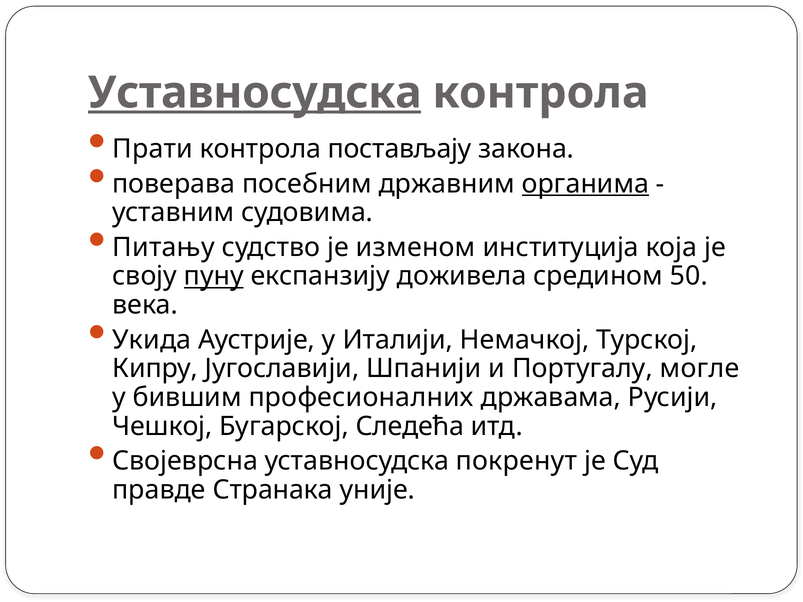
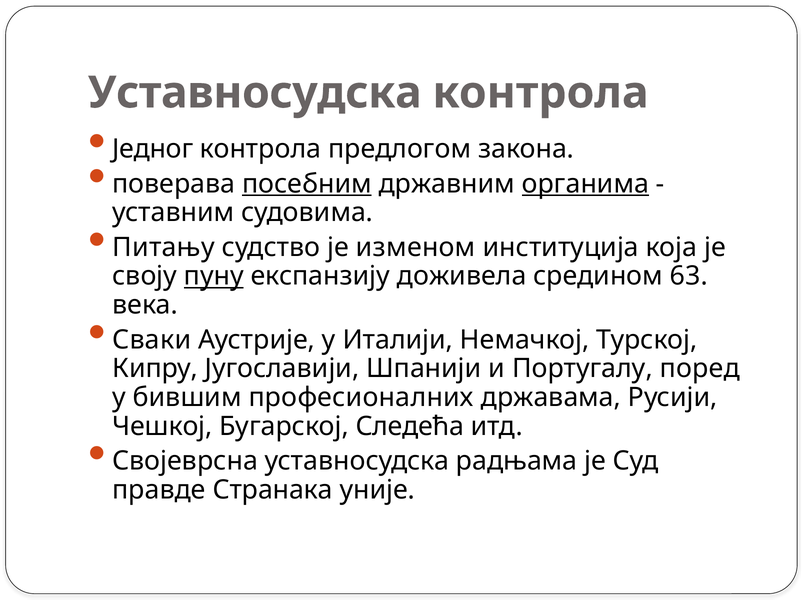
Уставносудска underline: present -> none (255, 93)
Прати: Прати -> Једног (153, 149)
постављају: постављају -> предлогом (400, 149)
посебним underline: none -> present (307, 184)
50: 50 -> 63 (689, 276)
Укида: Укида -> Сваки (152, 340)
могле: могле -> поред (700, 369)
покренут: покренут -> радњама (517, 461)
